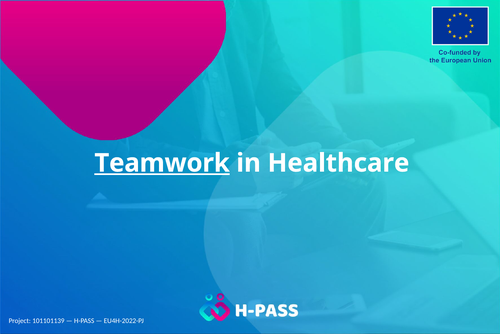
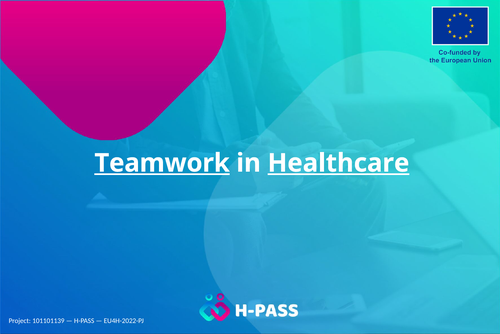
Healthcare underline: none -> present (338, 163)
